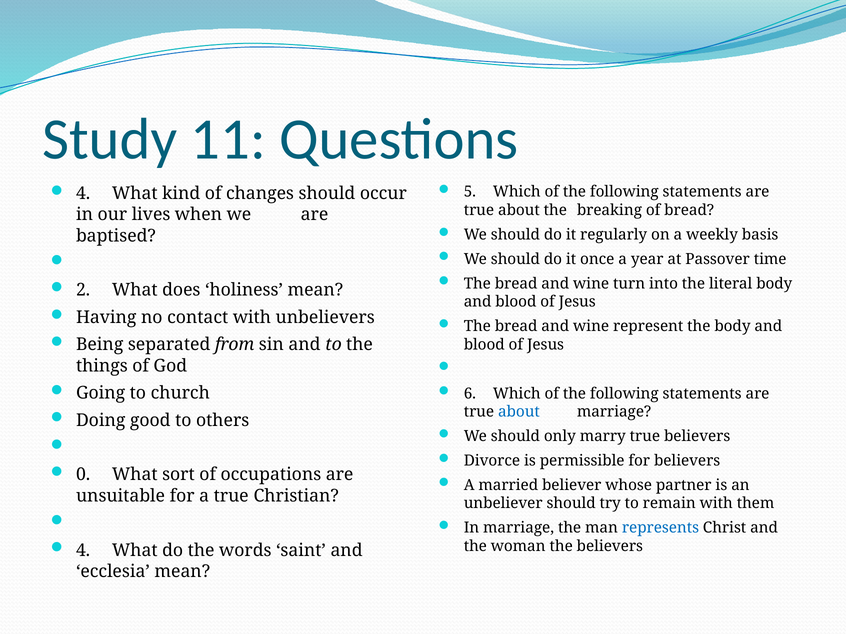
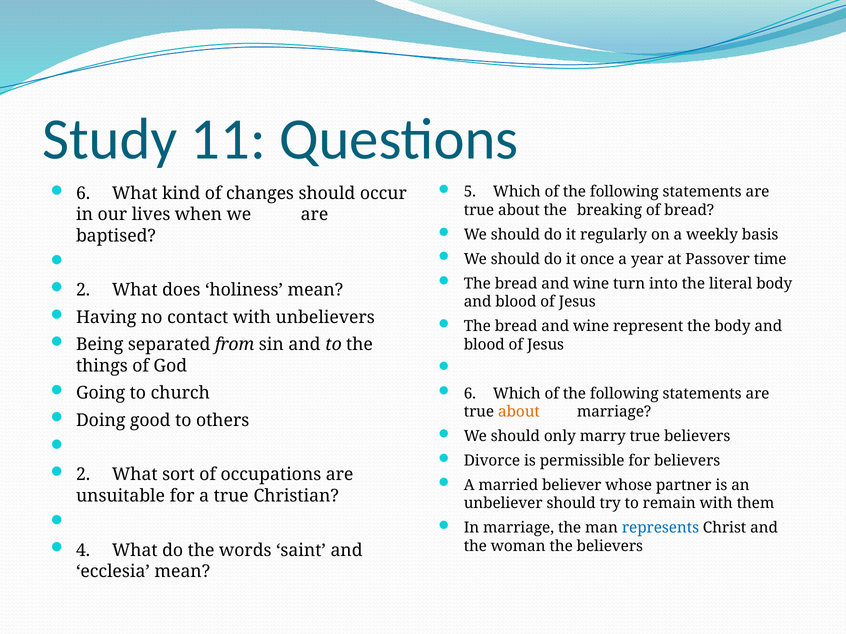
4: 4 -> 6 (83, 194)
about colour: blue -> orange (519, 412)
0: 0 -> 2 (83, 475)
